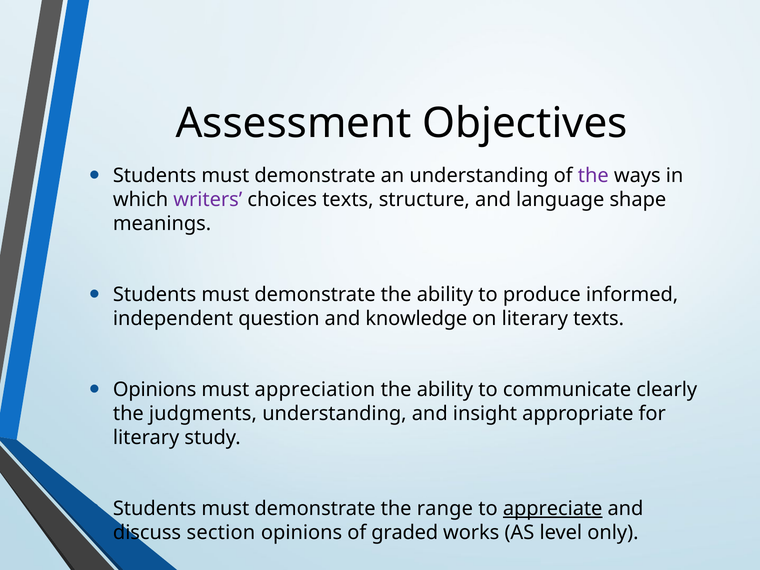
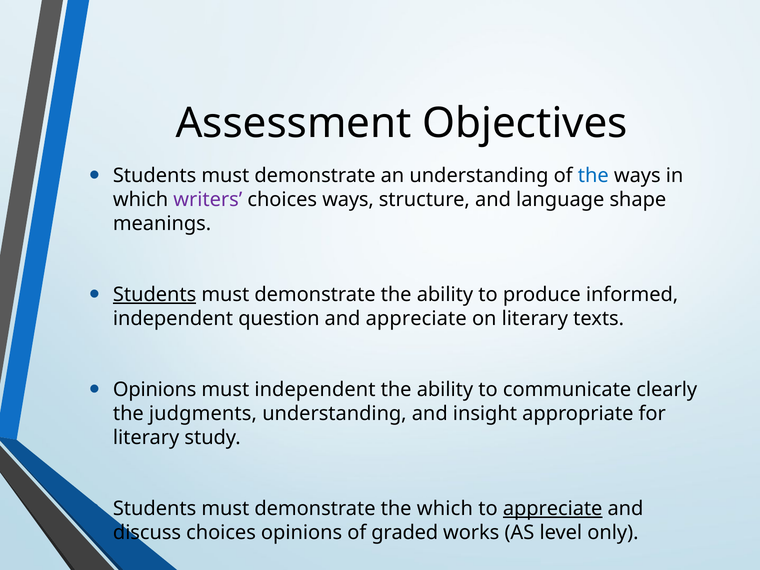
the colour: purple -> blue (593, 176)
choices texts: texts -> ways (348, 200)
Students underline: none -> present (155, 295)
and knowledge: knowledge -> appreciate (416, 319)
must appreciation: appreciation -> independent (315, 390)
the range: range -> which (445, 509)
discuss section: section -> choices (221, 533)
